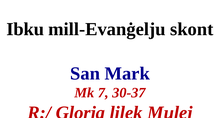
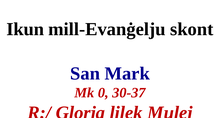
Ibku: Ibku -> Ikun (25, 29)
7: 7 -> 0 (103, 93)
